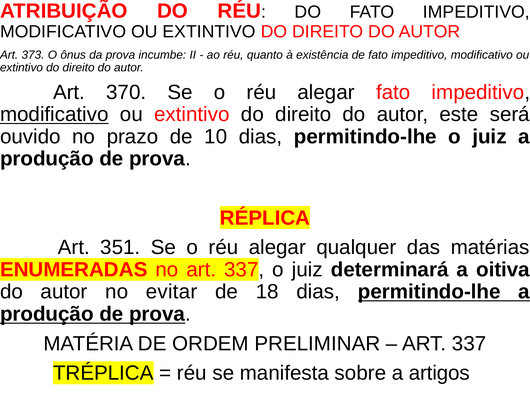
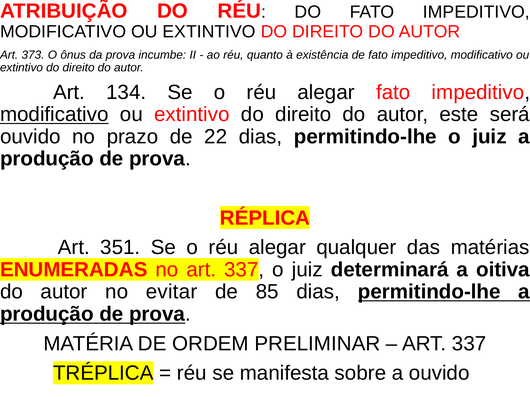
370: 370 -> 134 (126, 92)
10: 10 -> 22 (216, 137)
18: 18 -> 85 (267, 292)
a artigos: artigos -> ouvido (439, 374)
